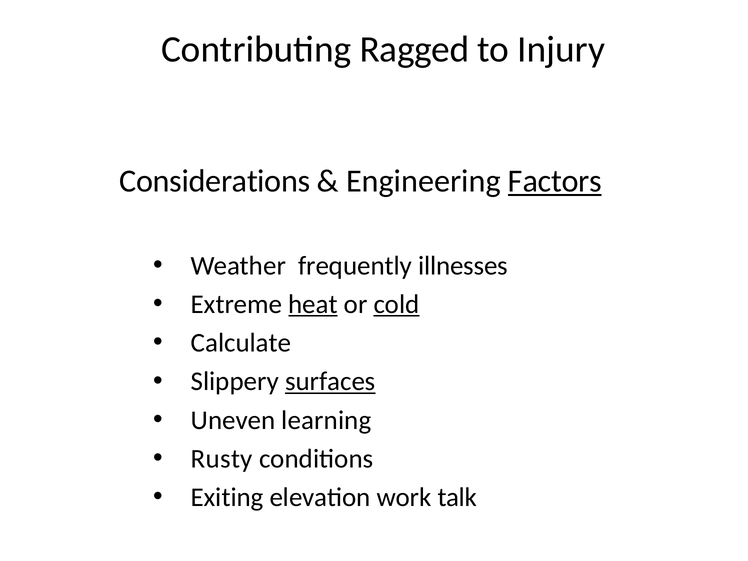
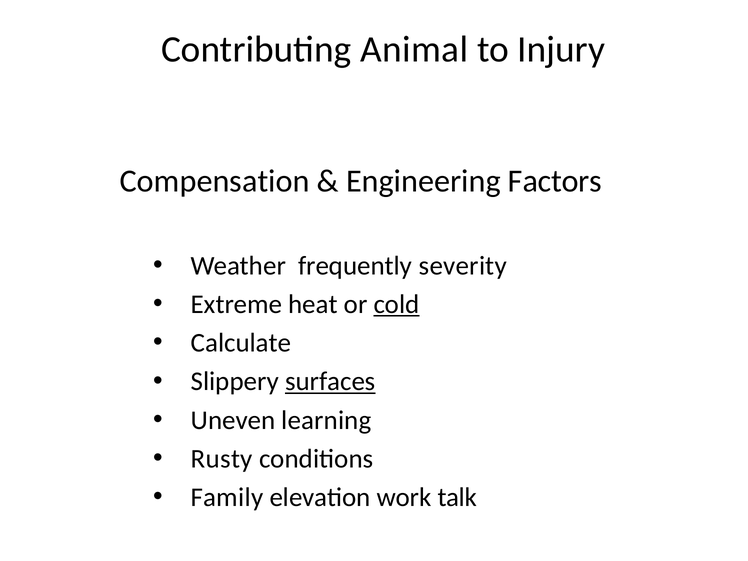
Ragged: Ragged -> Animal (414, 49)
Considerations: Considerations -> Compensation (215, 181)
Factors underline: present -> none (555, 181)
illnesses: illnesses -> severity (463, 266)
heat underline: present -> none (313, 304)
Exiting: Exiting -> Family (227, 497)
